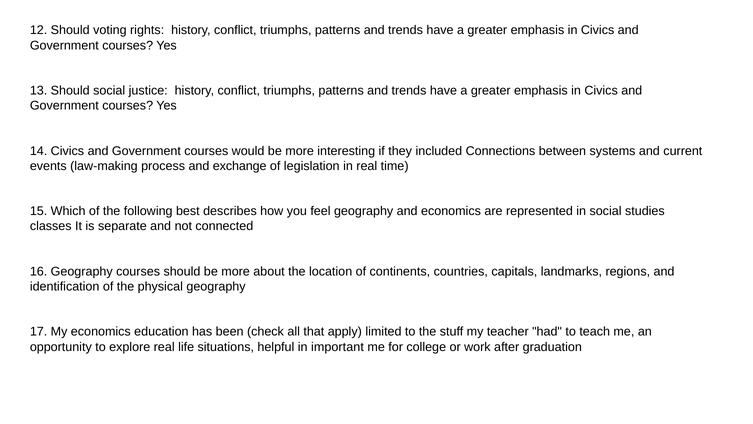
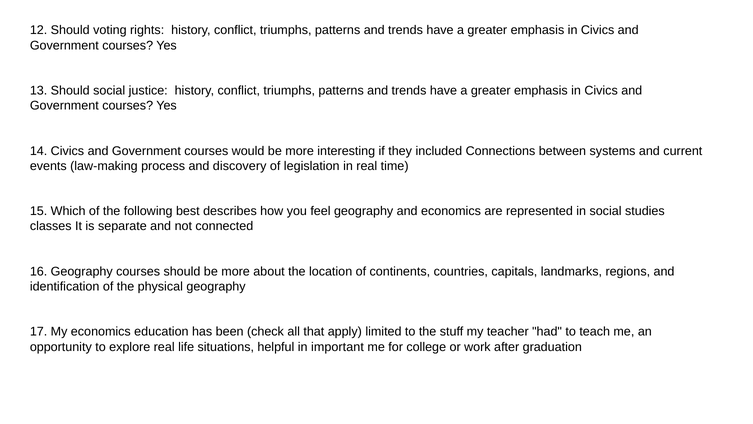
exchange: exchange -> discovery (240, 166)
